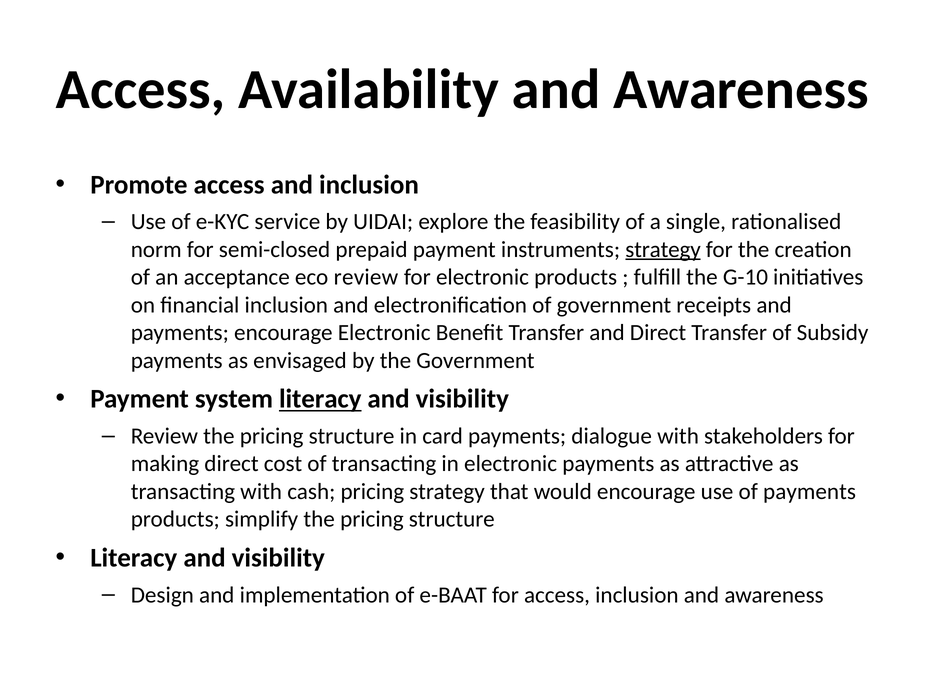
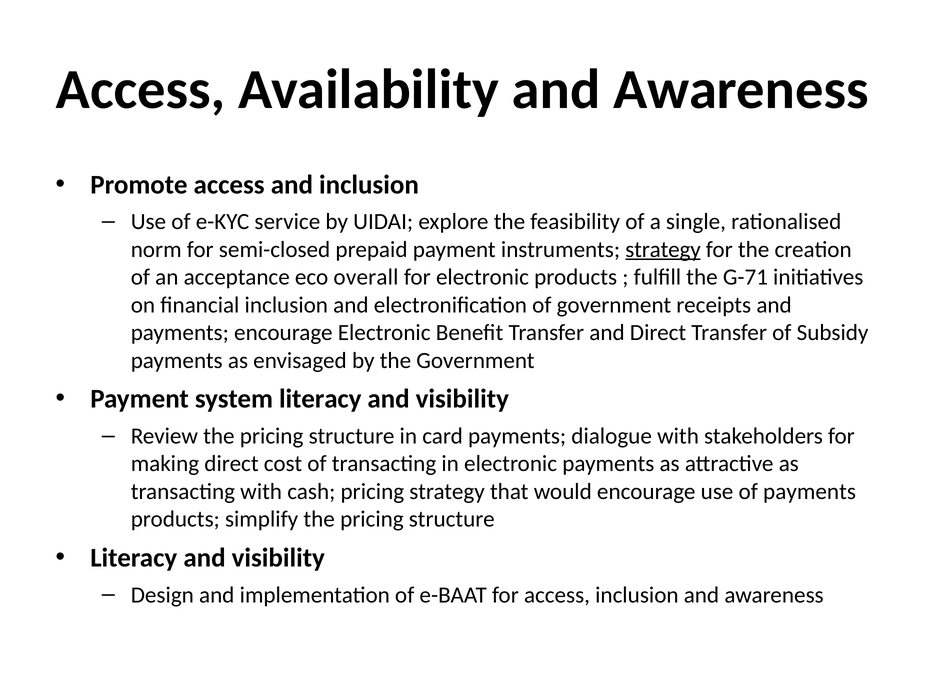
eco review: review -> overall (366, 277)
G-10: G-10 -> G-71 (745, 277)
literacy underline: present -> none (320, 399)
